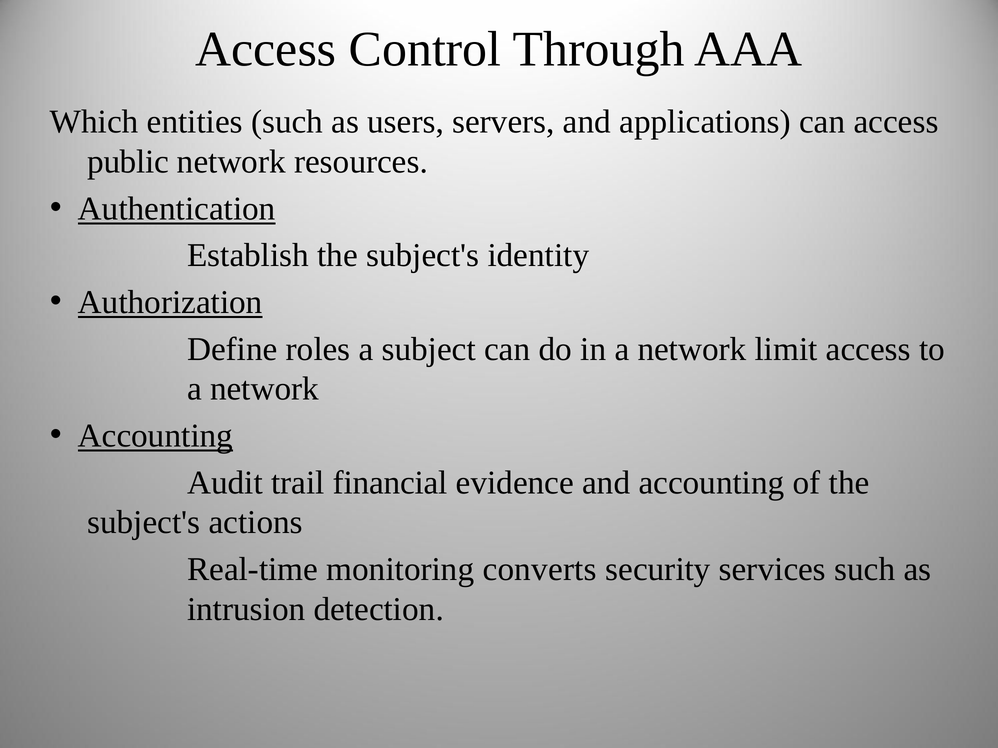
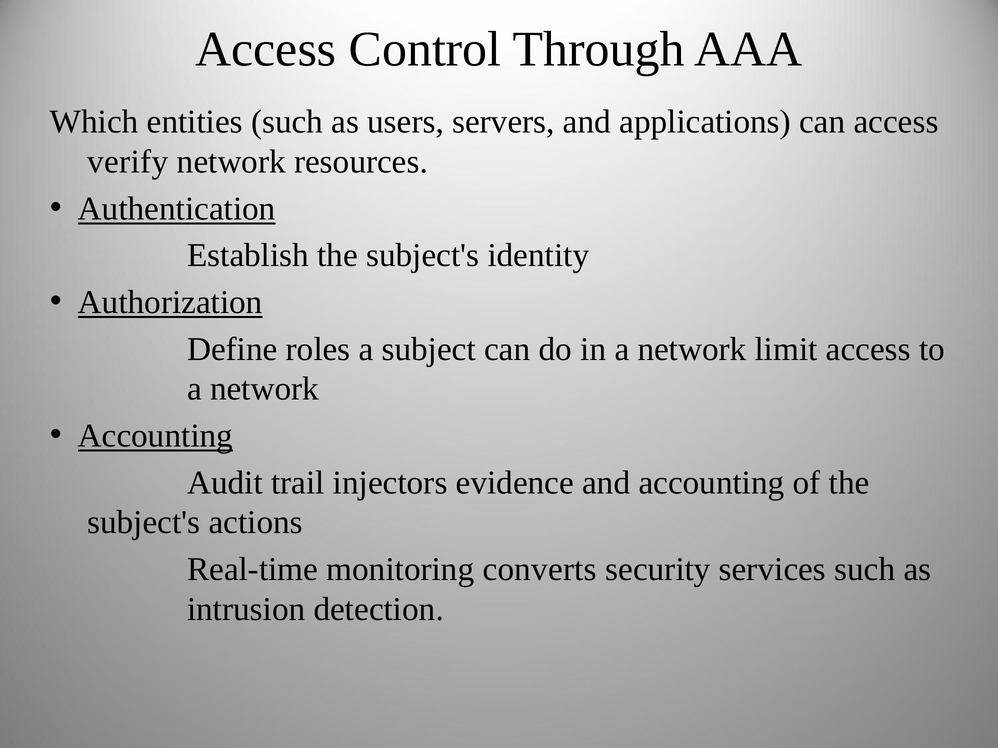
public: public -> verify (128, 162)
financial: financial -> injectors (390, 483)
